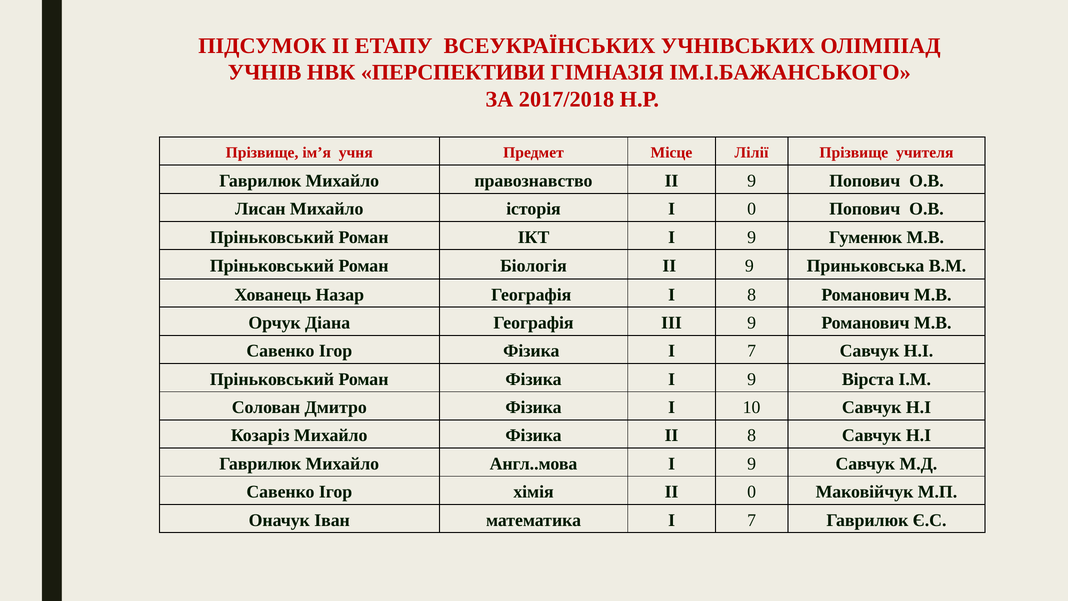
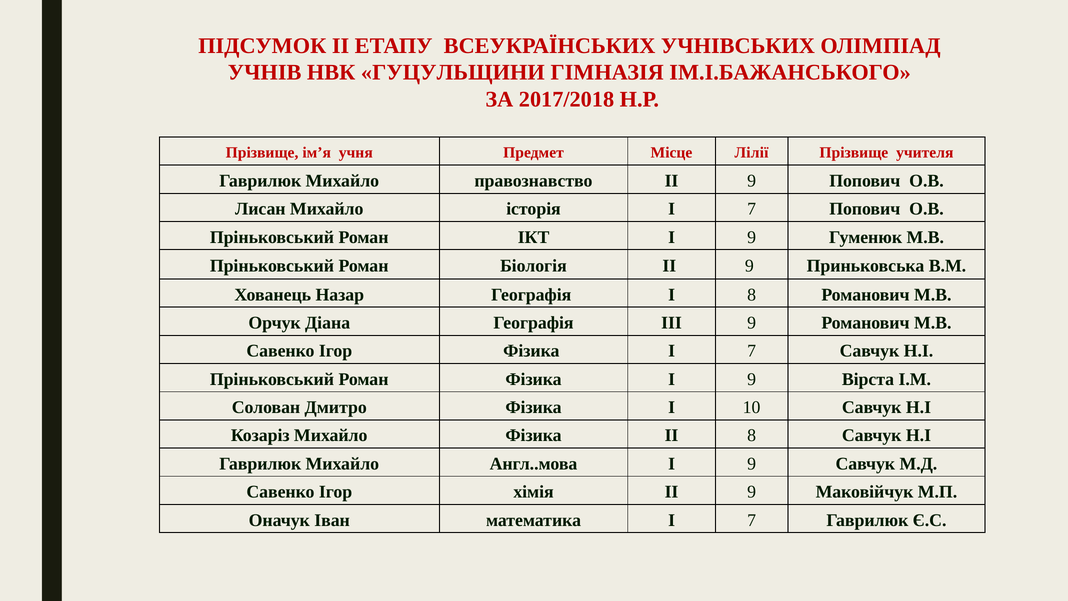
ПЕРСПЕКТИВИ: ПЕРСПЕКТИВИ -> ГУЦУЛЬЩИНИ (453, 72)
історія І 0: 0 -> 7 (752, 209)
хімія ІІ 0: 0 -> 9 (752, 492)
